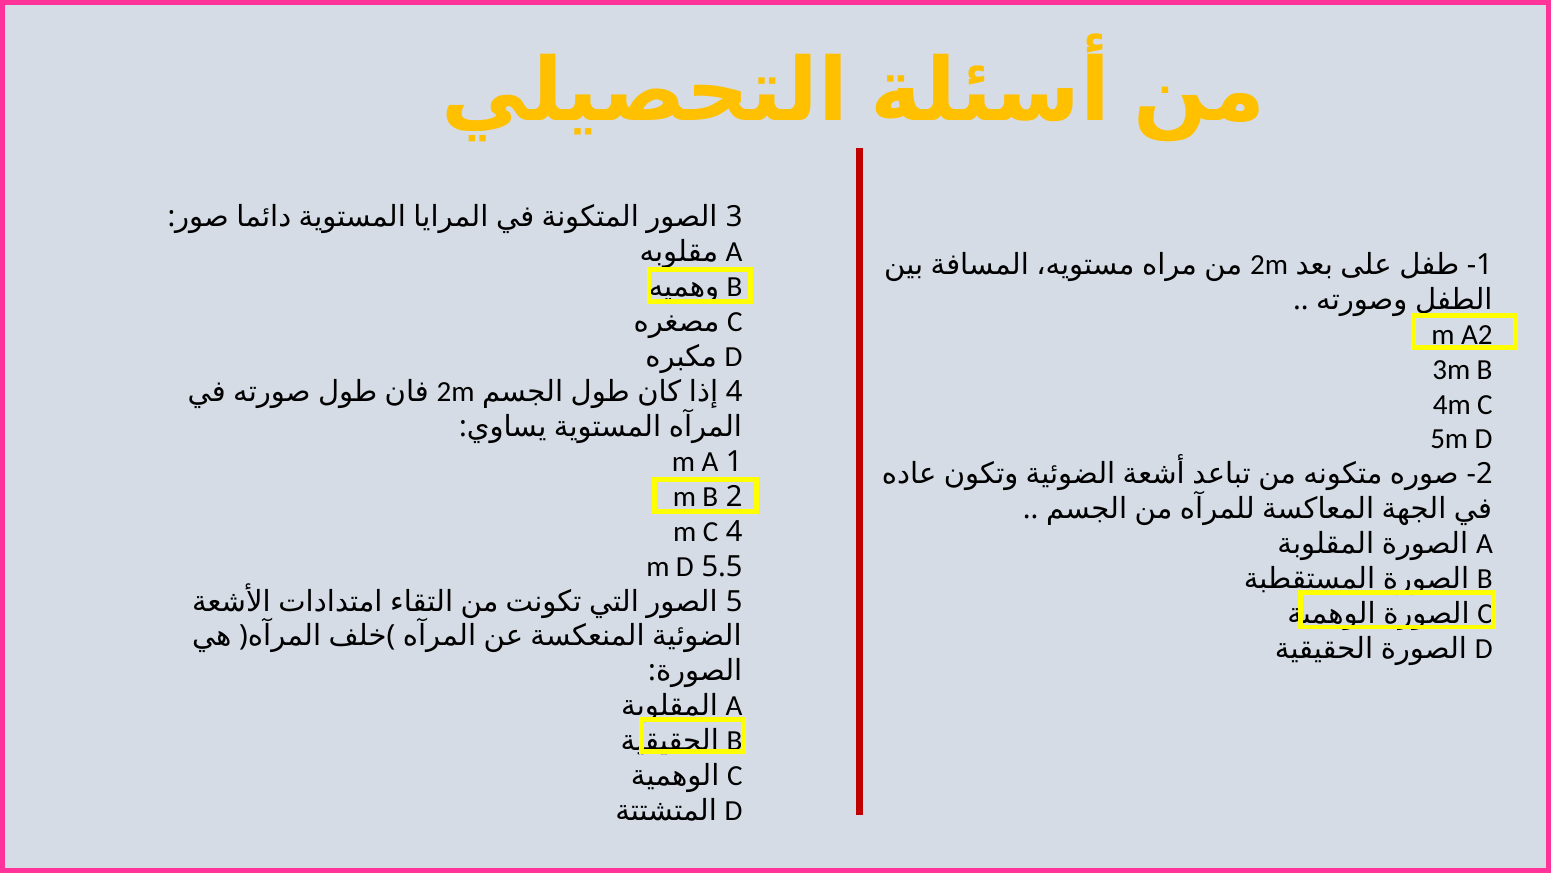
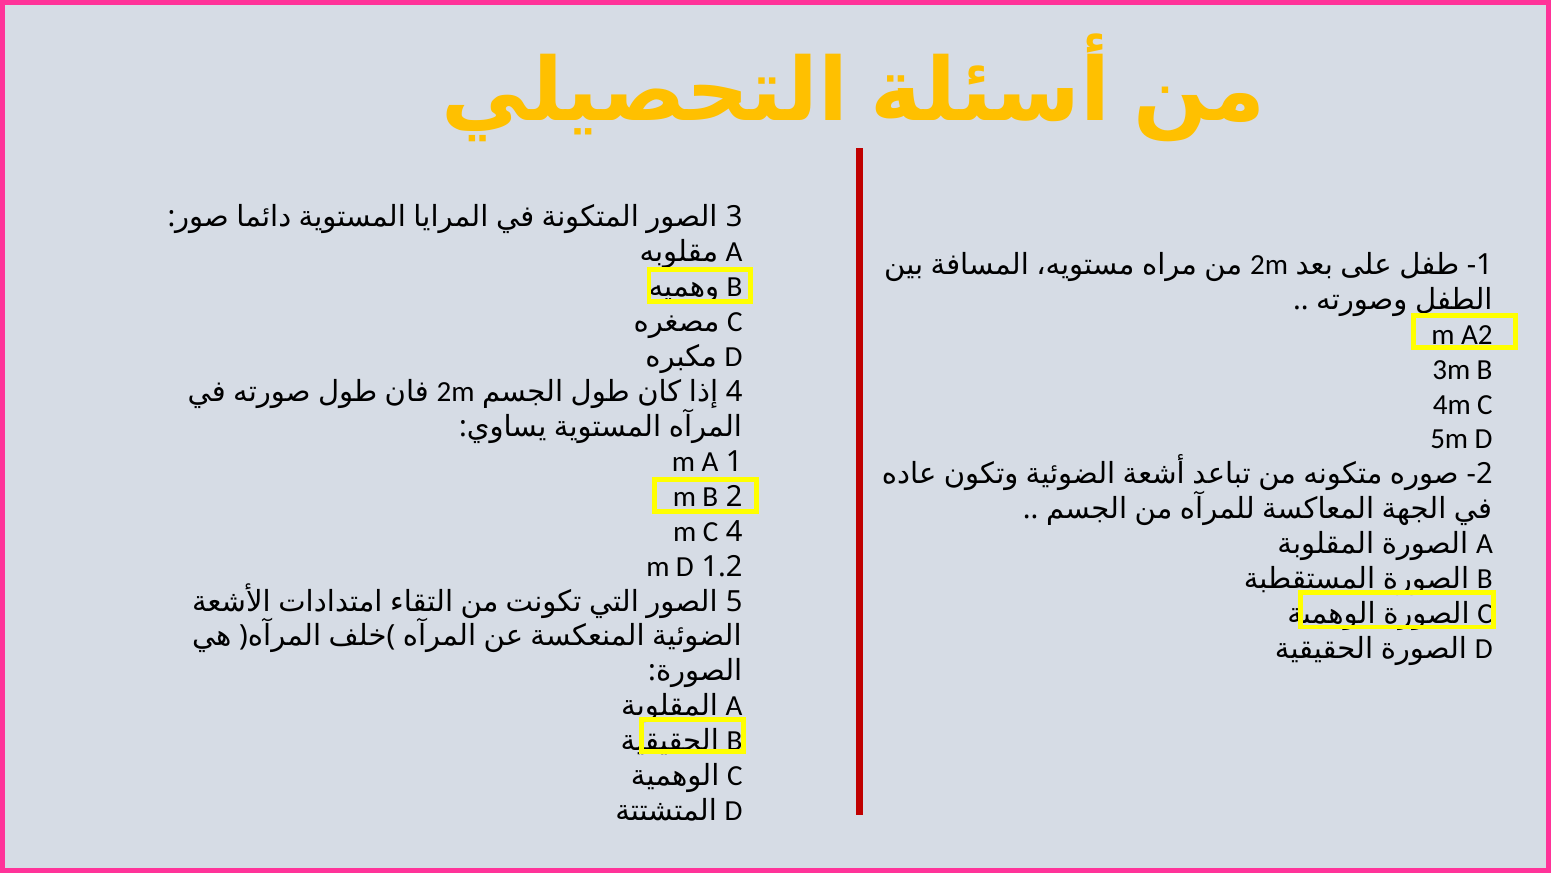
5.5: 5.5 -> 1.2 (722, 566)
